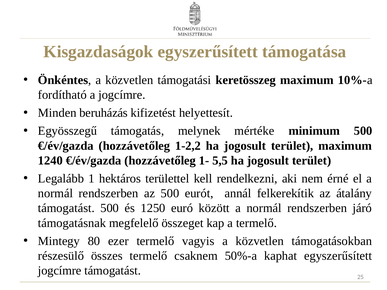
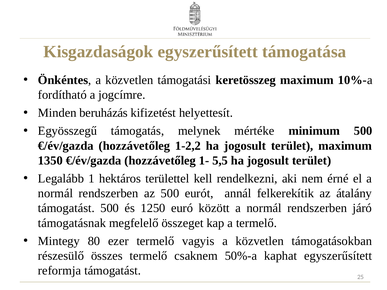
1240: 1240 -> 1350 (50, 161)
jogcímre: jogcímre -> reformja (60, 271)
